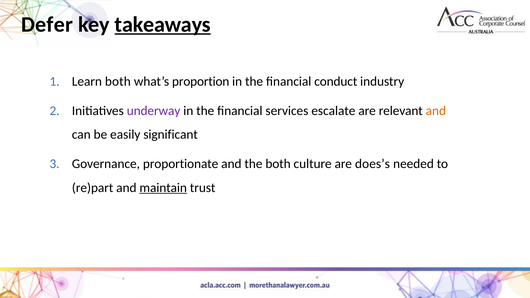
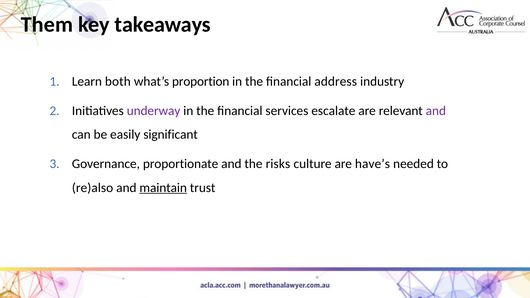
Defer: Defer -> Them (47, 25)
takeaways underline: present -> none (163, 25)
conduct: conduct -> address (336, 81)
and colour: orange -> purple (436, 111)
the both: both -> risks (278, 164)
does’s: does’s -> have’s (372, 164)
re)part: re)part -> re)also (93, 188)
